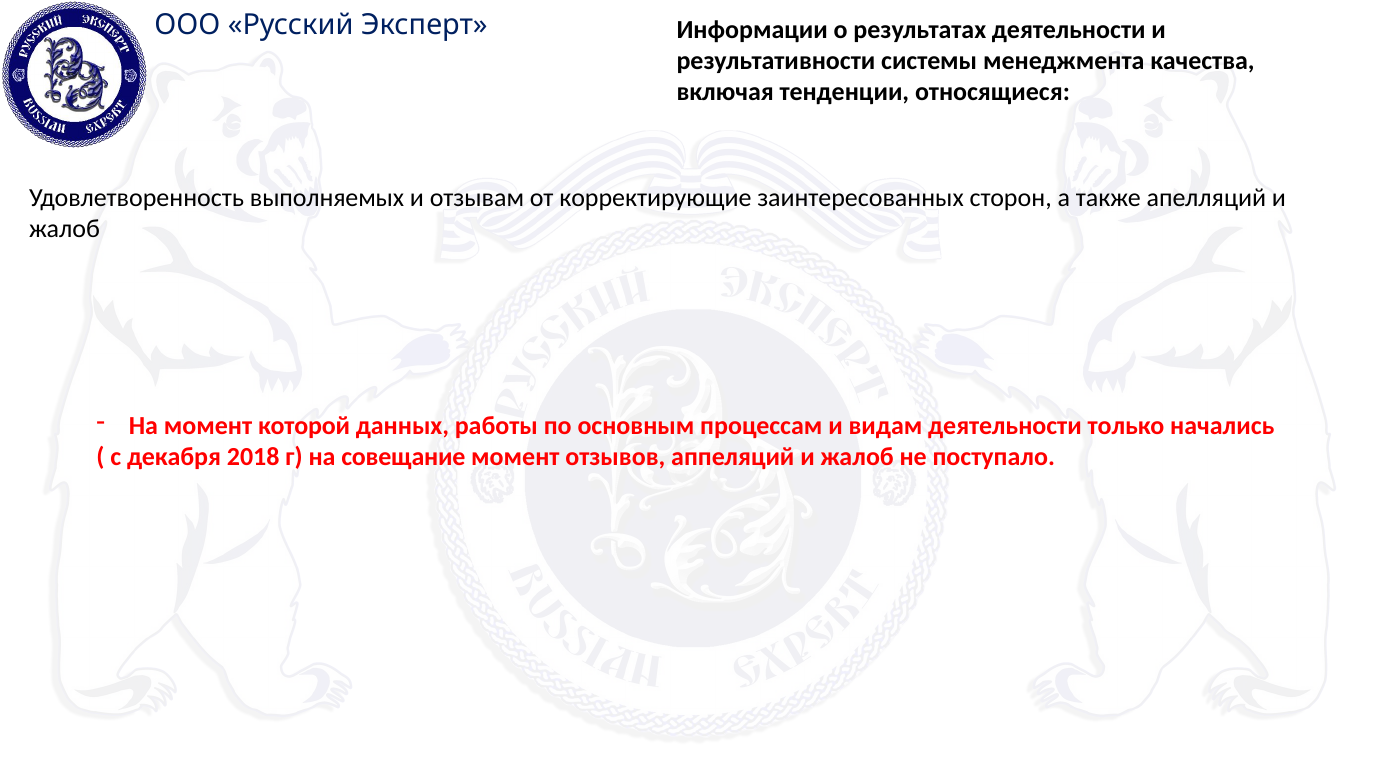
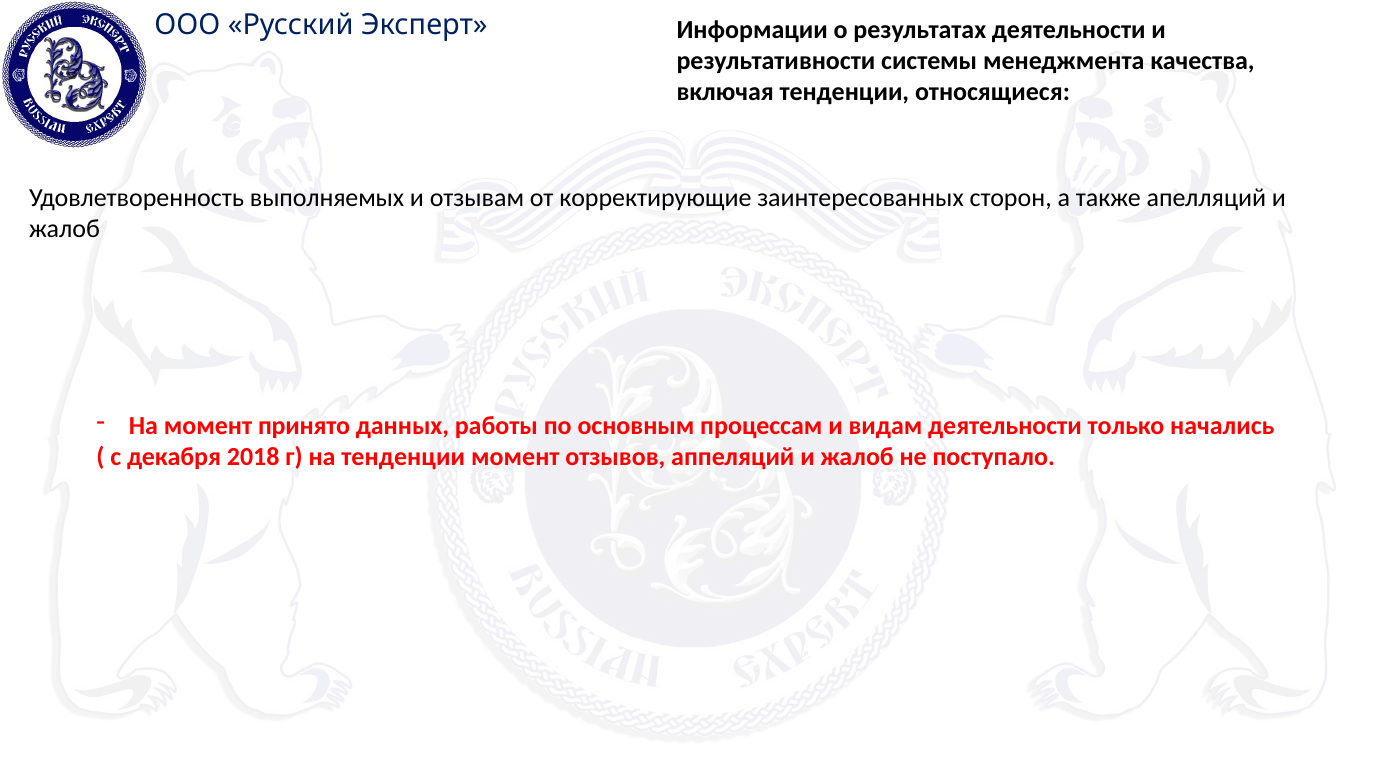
которой: которой -> принято (304, 426)
на совещание: совещание -> тенденции (403, 457)
